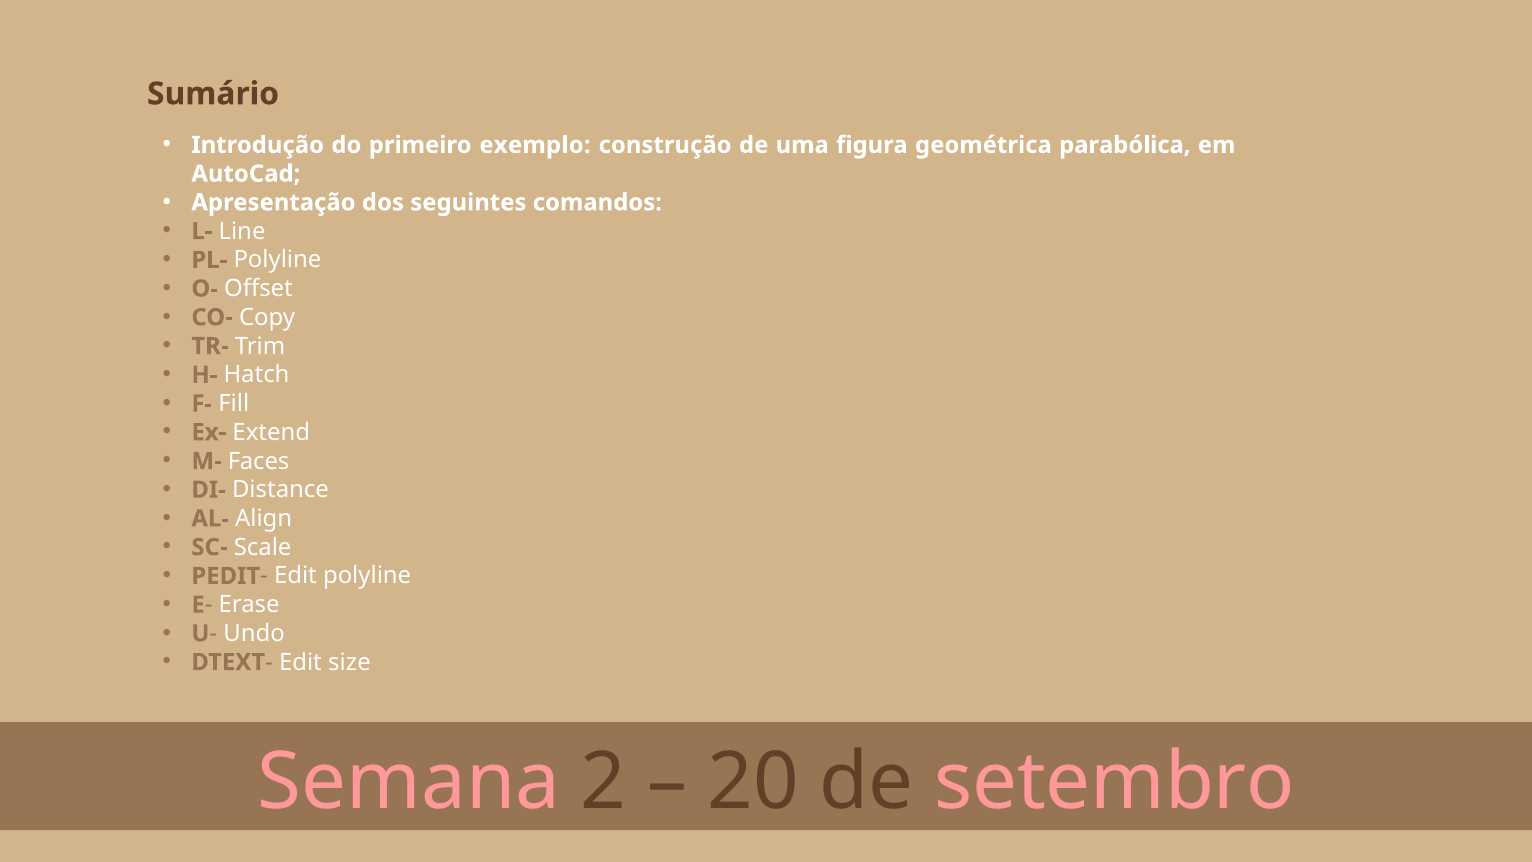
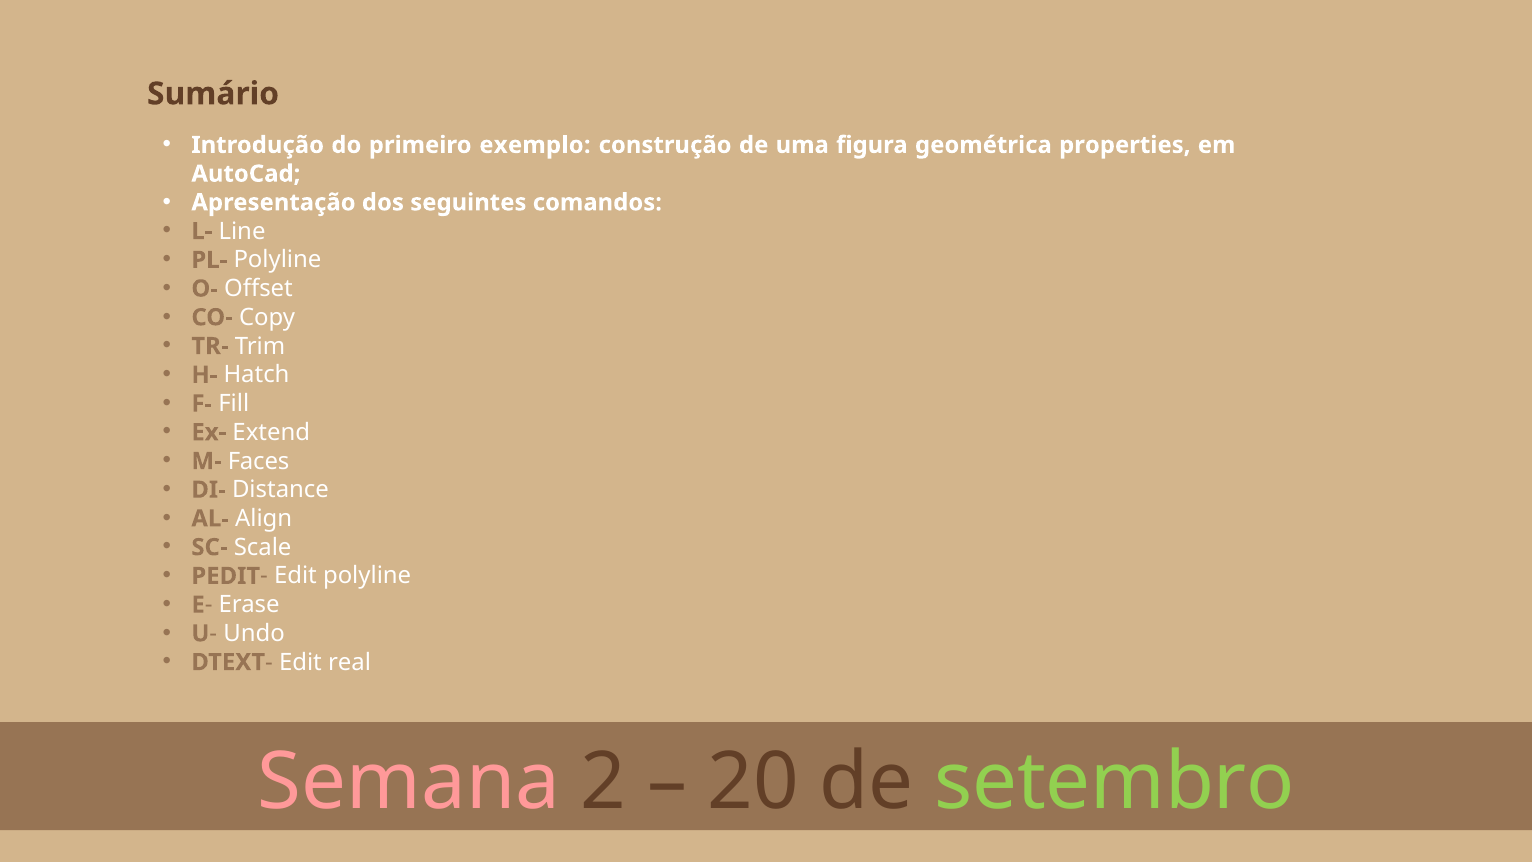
parabólica: parabólica -> properties (1125, 145)
size: size -> real (350, 662)
setembro colour: pink -> light green (1115, 782)
